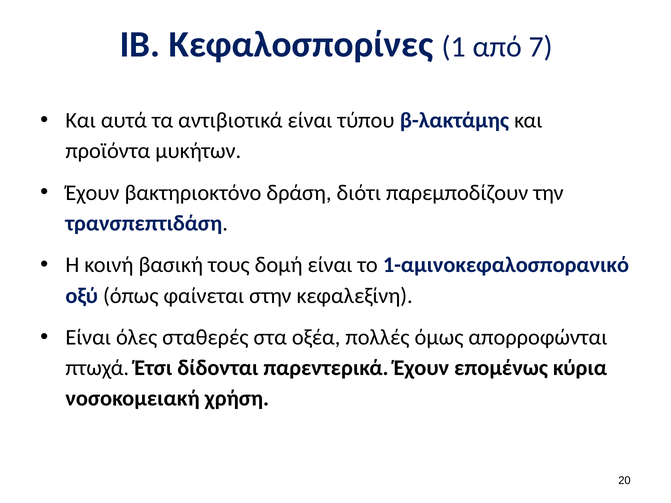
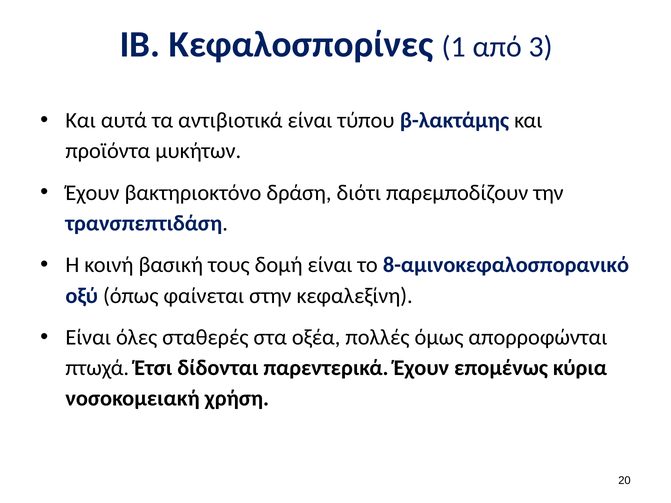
7: 7 -> 3 (541, 47)
1-αμινοκεφαλοσπορανικό: 1-αμινοκεφαλοσπορανικό -> 8-αμινοκεφαλοσπορανικό (506, 265)
